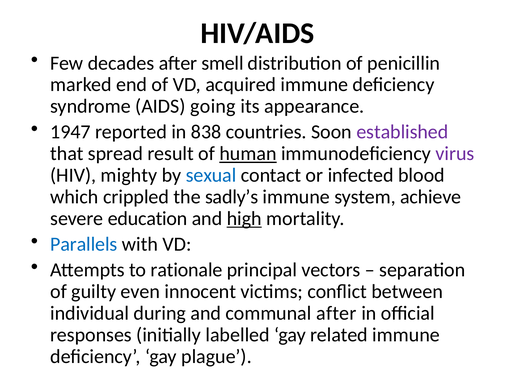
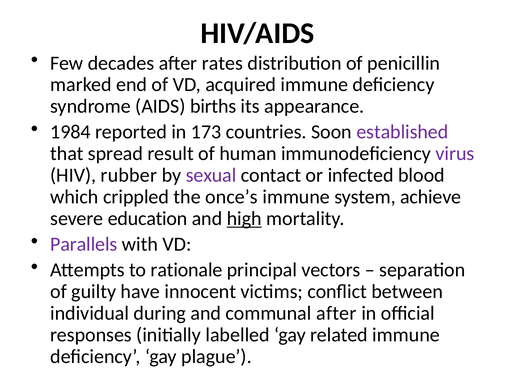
smell: smell -> rates (222, 63)
going: going -> births (213, 106)
1947: 1947 -> 1984 (70, 132)
838: 838 -> 173 (206, 132)
human underline: present -> none (248, 154)
mighty: mighty -> rubber (129, 175)
sexual colour: blue -> purple (211, 175)
sadly’s: sadly’s -> once’s (231, 197)
Parallels colour: blue -> purple (84, 244)
even: even -> have (140, 292)
